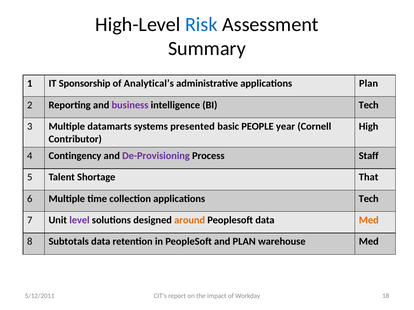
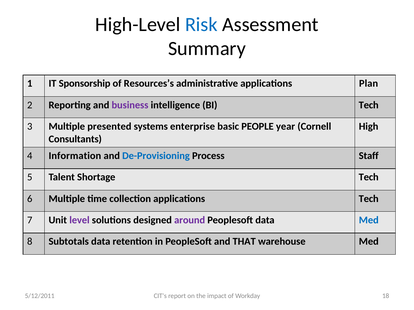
Analytical’s: Analytical’s -> Resources’s (149, 84)
datamarts: datamarts -> presented (109, 127)
presented: presented -> enterprise (193, 127)
Contributor: Contributor -> Consultants (75, 139)
Contingency: Contingency -> Information (75, 156)
De-Provisioning colour: purple -> blue (156, 156)
Shortage That: That -> Tech (369, 177)
around colour: orange -> purple (190, 220)
Med colour: orange -> blue (369, 220)
and PLAN: PLAN -> THAT (244, 242)
